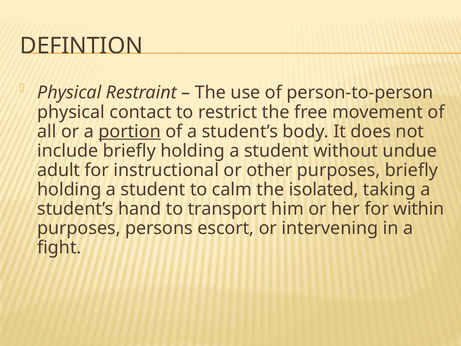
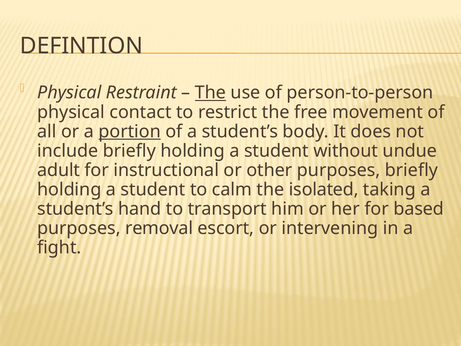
The underline: none -> present (210, 93)
within: within -> based (419, 209)
persons: persons -> removal (159, 228)
